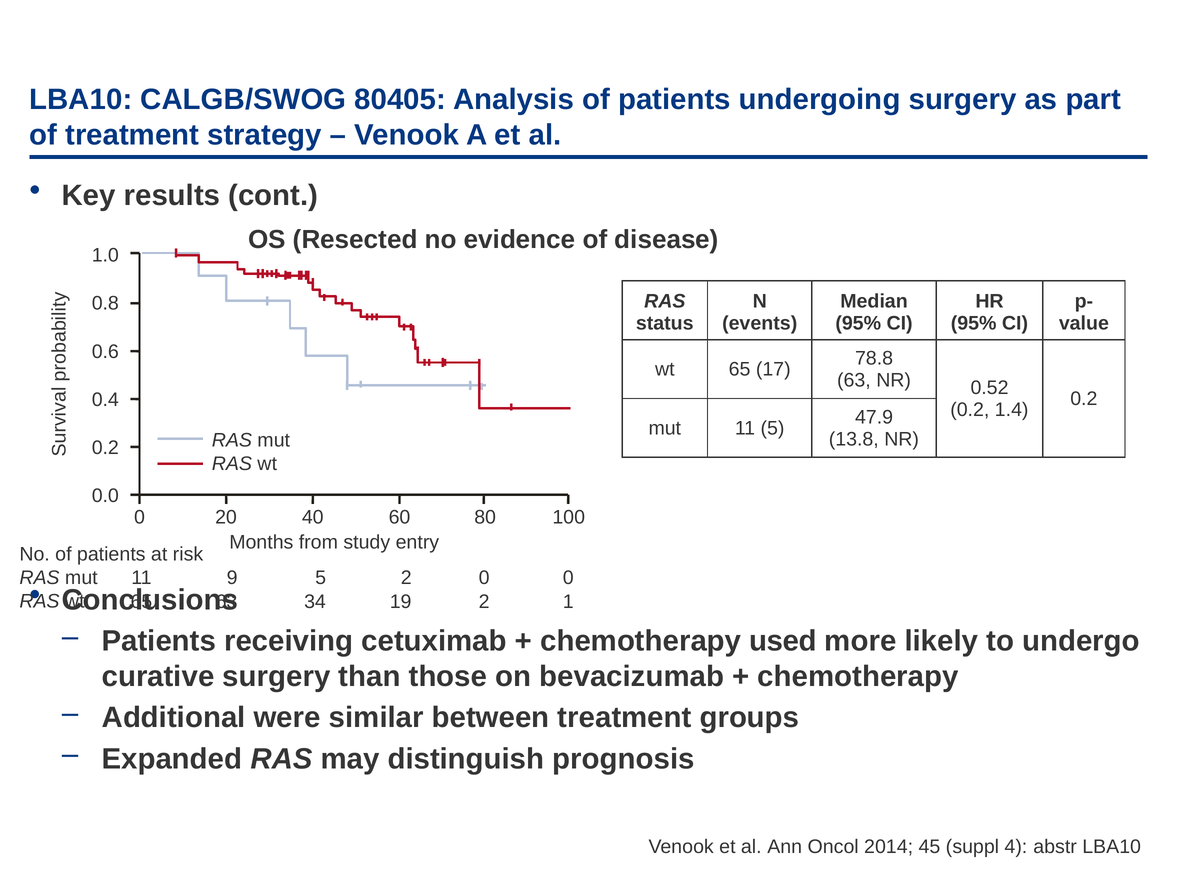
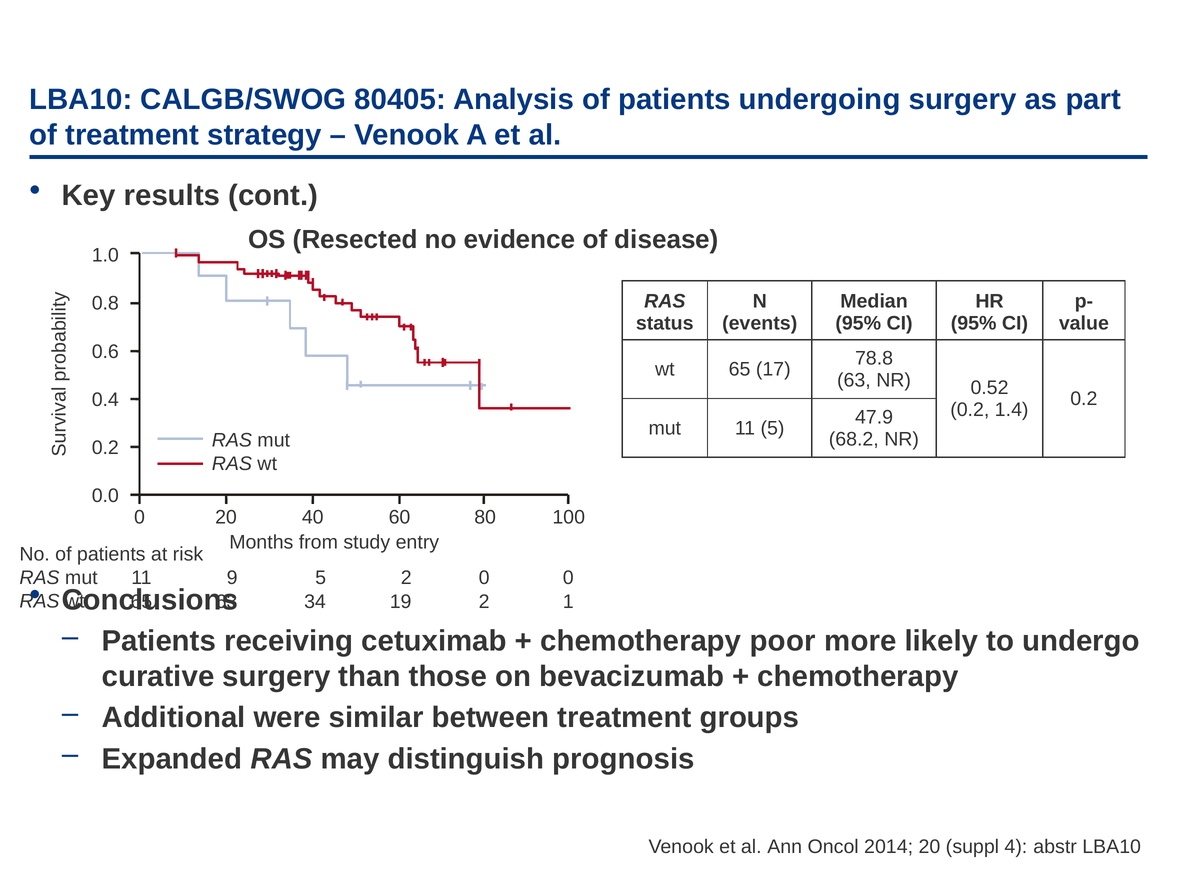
13.8: 13.8 -> 68.2 (854, 439)
used: used -> poor (783, 641)
2014 45: 45 -> 20 (929, 847)
